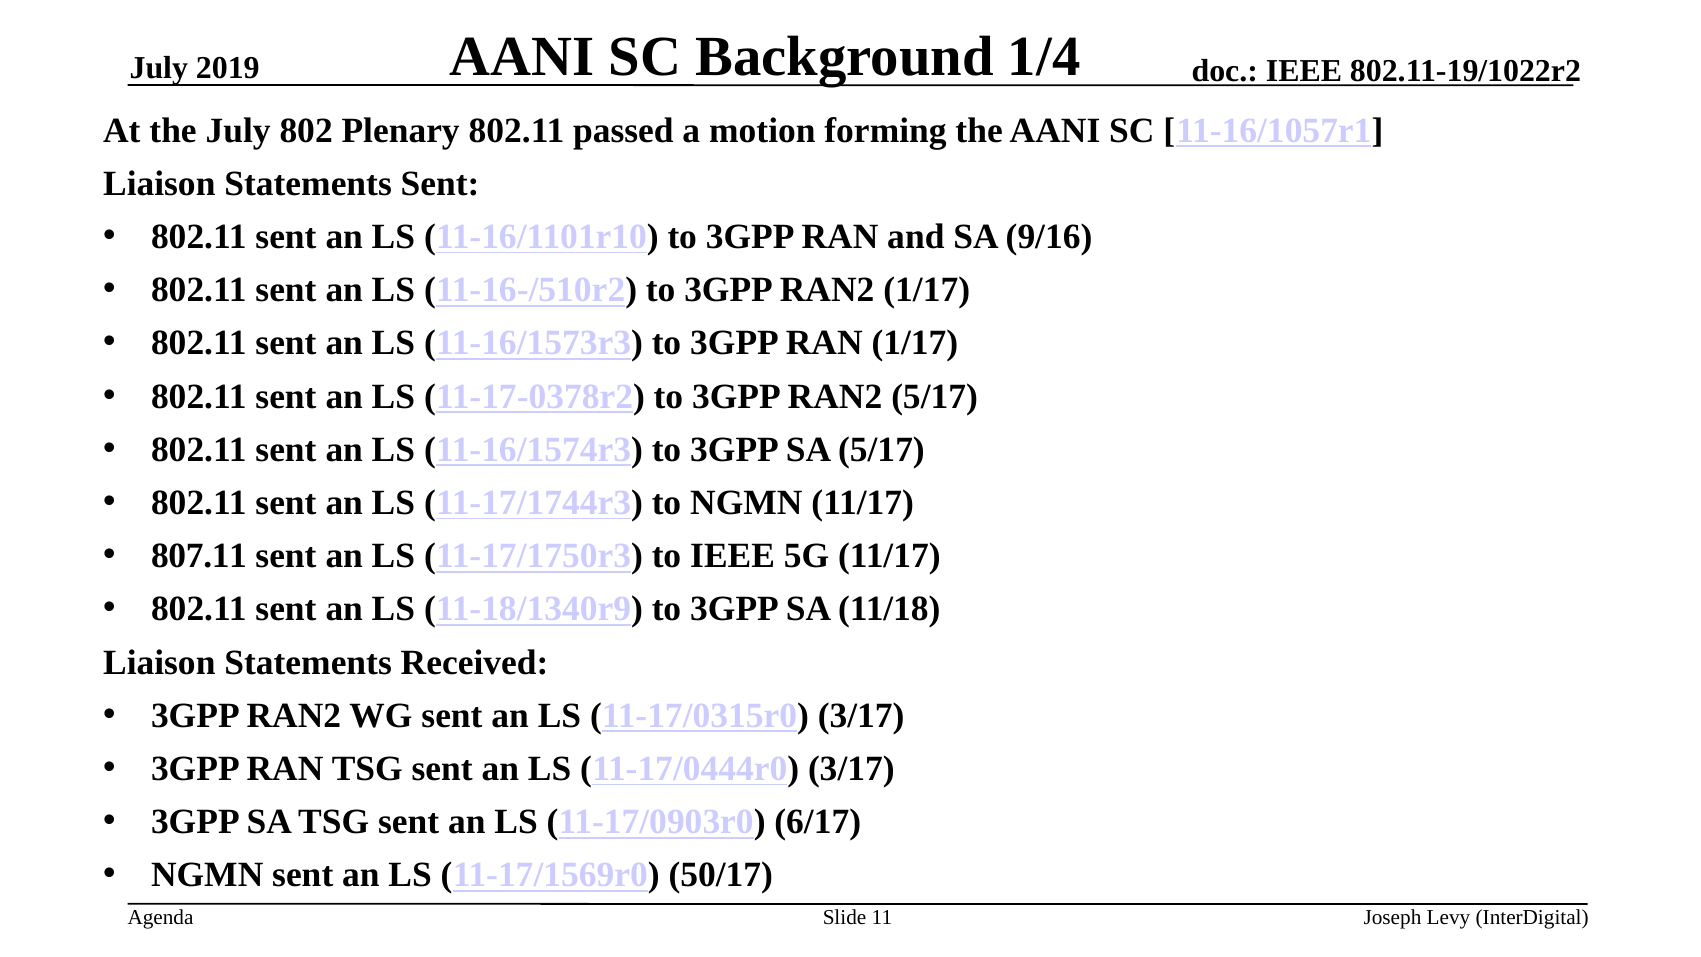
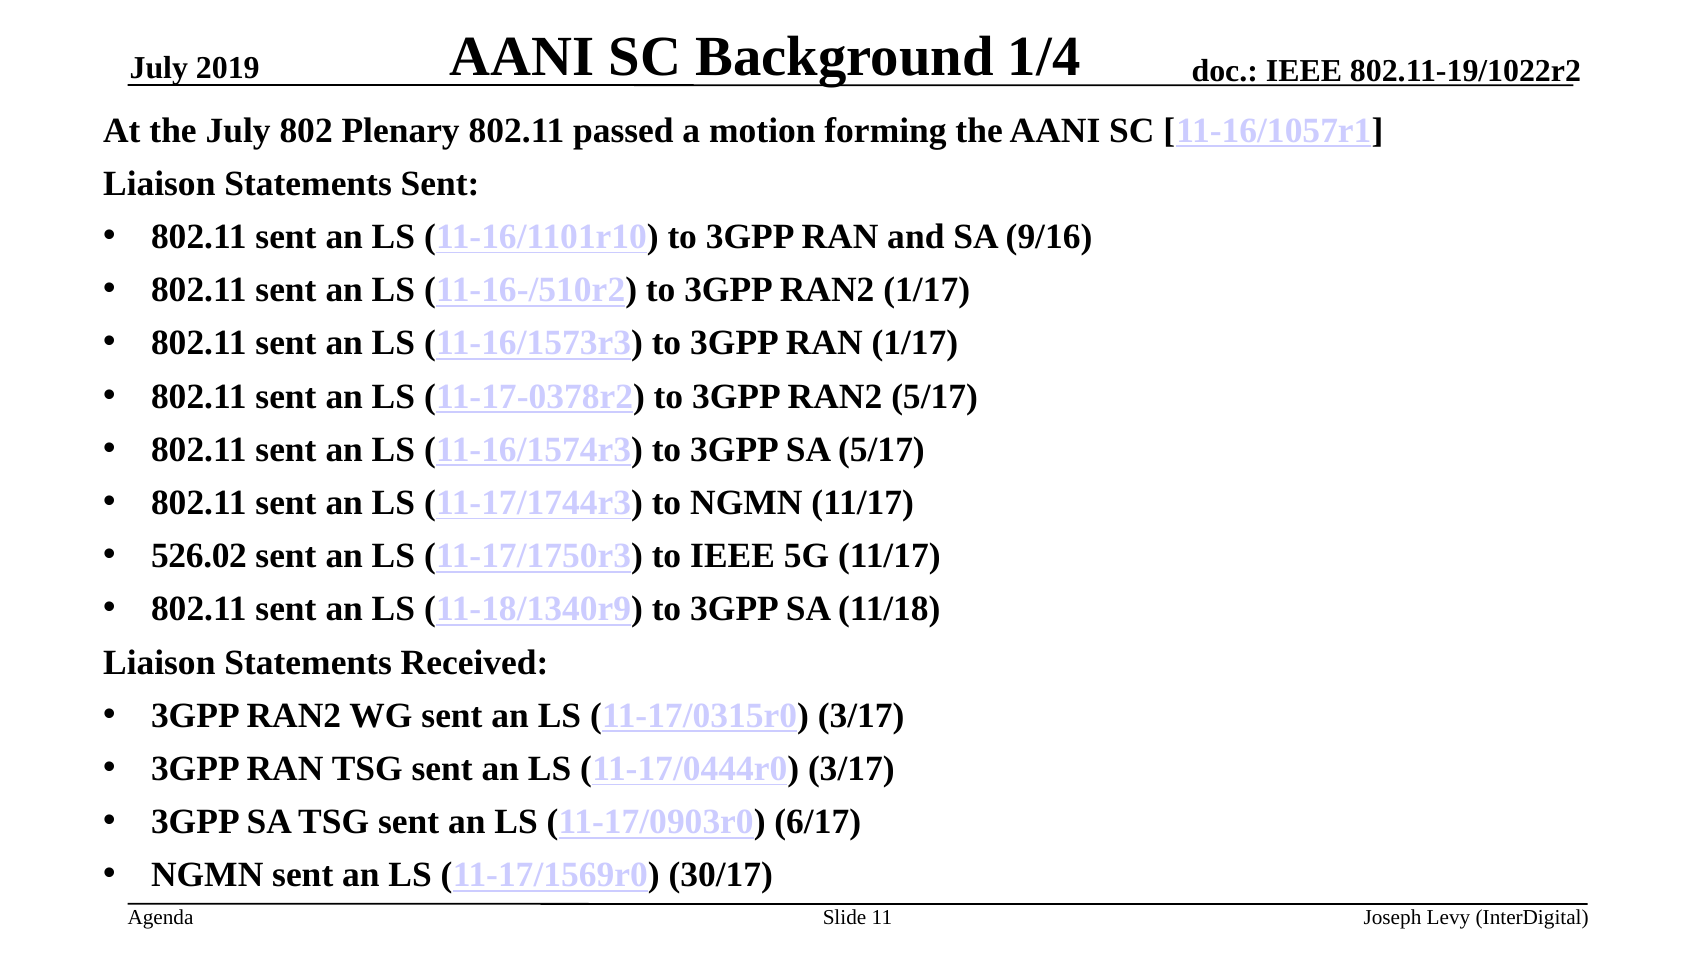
807.11: 807.11 -> 526.02 (199, 556)
50/17: 50/17 -> 30/17 (721, 875)
